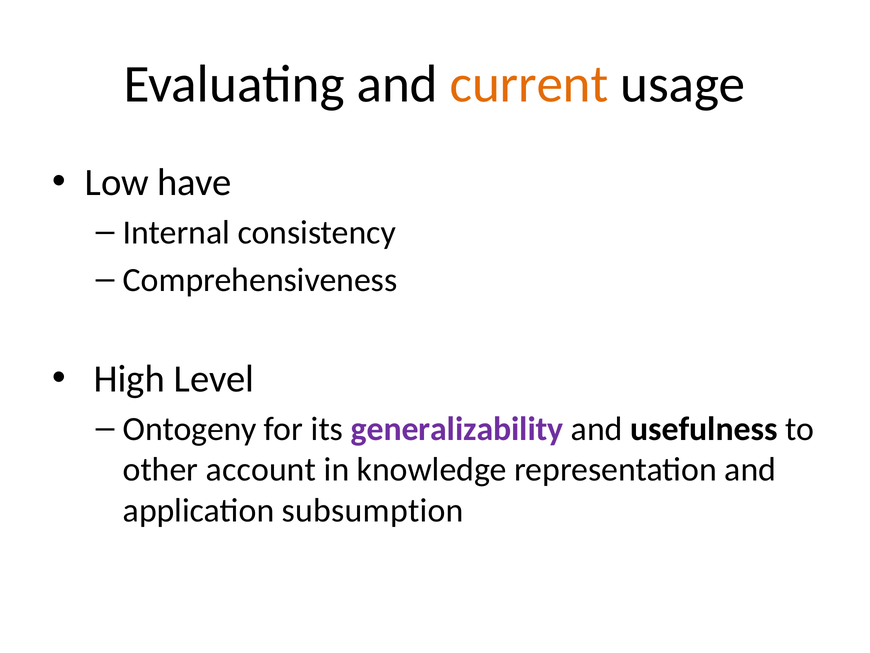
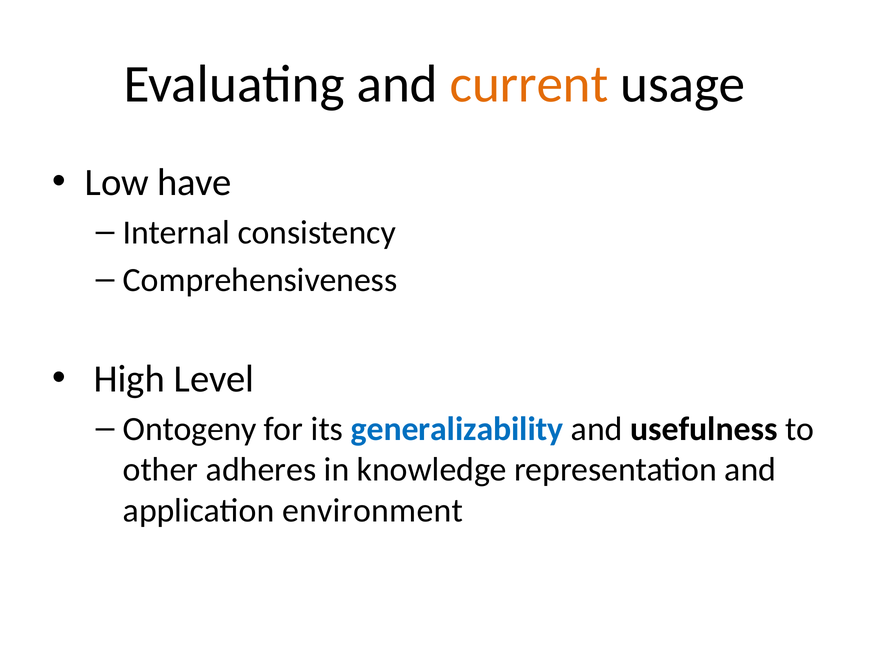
generalizability colour: purple -> blue (457, 429)
account: account -> adheres (261, 469)
subsumption: subsumption -> environment (373, 510)
